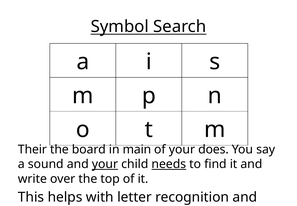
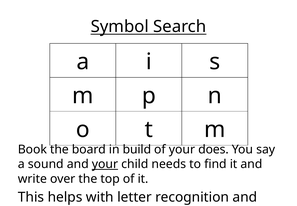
Their: Their -> Book (32, 149)
main: main -> build (137, 149)
needs underline: present -> none (169, 164)
